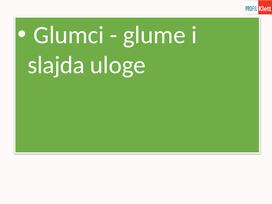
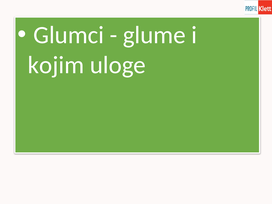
slajda: slajda -> kojim (56, 65)
